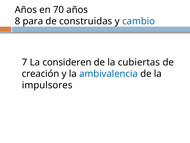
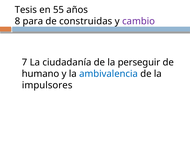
Años: Años -> Tesis (26, 10)
70: 70 -> 55 (59, 10)
cambio colour: blue -> purple (139, 21)
consideren: consideren -> ciudadanía (67, 62)
cubiertas: cubiertas -> perseguir (139, 62)
creación: creación -> humano (41, 73)
